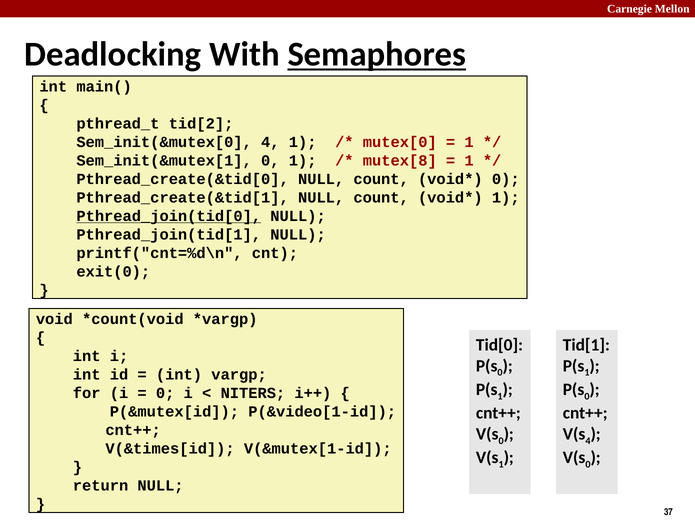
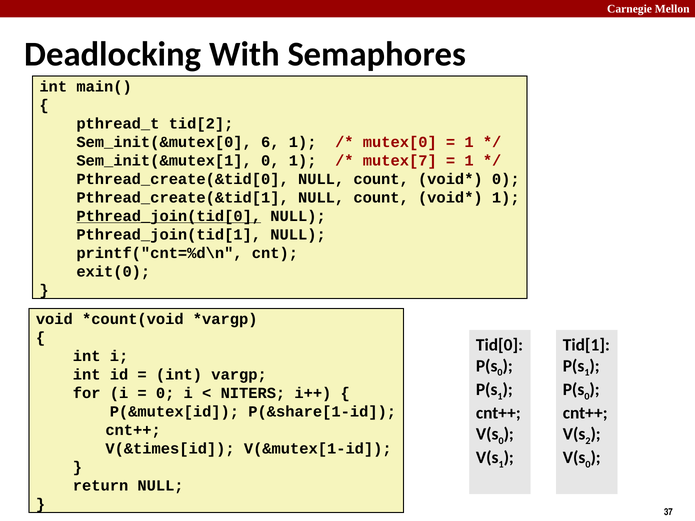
Semaphores underline: present -> none (377, 55)
Sem_init(&mutex[0 4: 4 -> 6 (270, 142)
mutex[8: mutex[8 -> mutex[7 (400, 161)
P(&video[1-id: P(&video[1-id -> P(&share[1-id (322, 412)
4: 4 -> 2 (588, 441)
